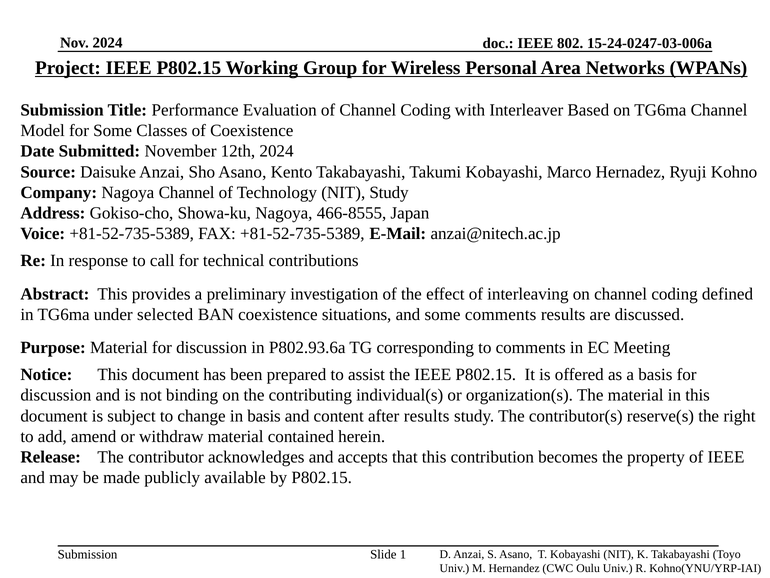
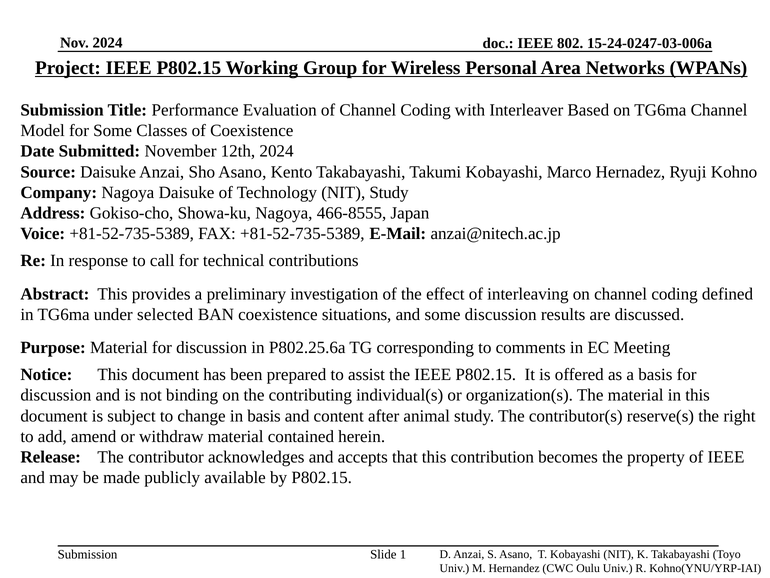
Nagoya Channel: Channel -> Daisuke (187, 192)
some comments: comments -> discussion (501, 314)
P802.93.6a: P802.93.6a -> P802.25.6a (307, 348)
after results: results -> animal (427, 416)
